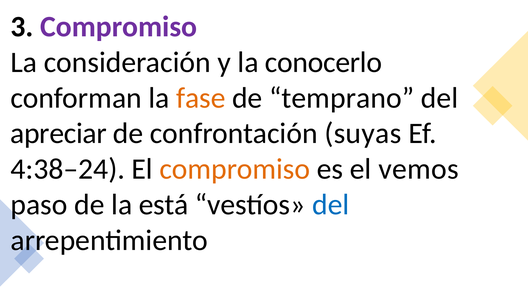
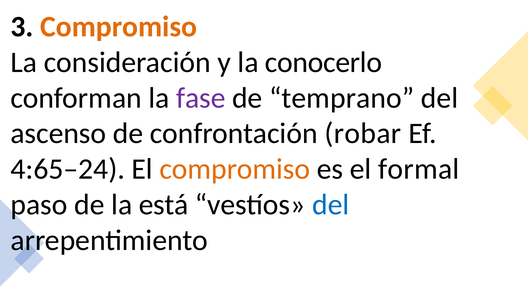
Compromiso colour: purple -> orange (119, 27)
fase colour: orange -> purple (201, 98)
apreciar: apreciar -> ascenso (58, 134)
suyas: suyas -> robar (363, 134)
4:38–24: 4:38–24 -> 4:65–24 (68, 169)
vemos: vemos -> formal (419, 169)
